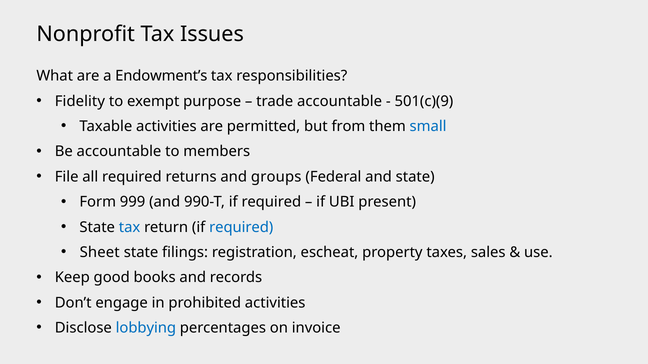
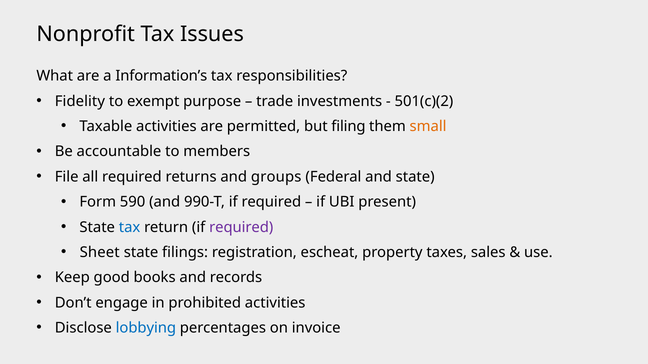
Endowment’s: Endowment’s -> Information’s (161, 76)
trade accountable: accountable -> investments (340, 101)
501(c)(9: 501(c)(9 -> 501(c)(2 (424, 101)
from: from -> filing (348, 127)
small colour: blue -> orange (428, 127)
999: 999 -> 590 (133, 202)
required colour: blue -> purple (241, 227)
